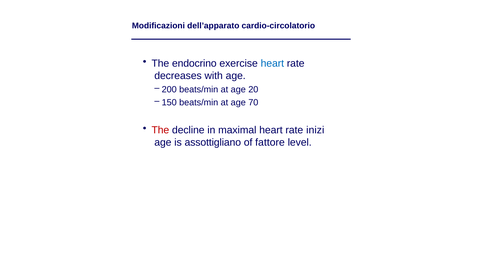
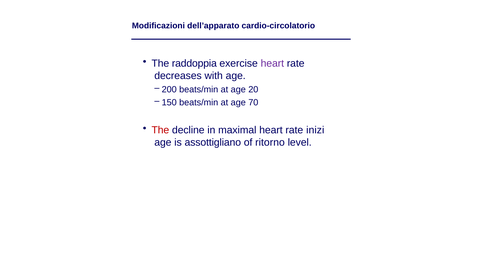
endocrino: endocrino -> raddoppia (194, 63)
heart colour: blue -> purple (272, 63)
fattore: fattore -> ritorno (270, 143)
